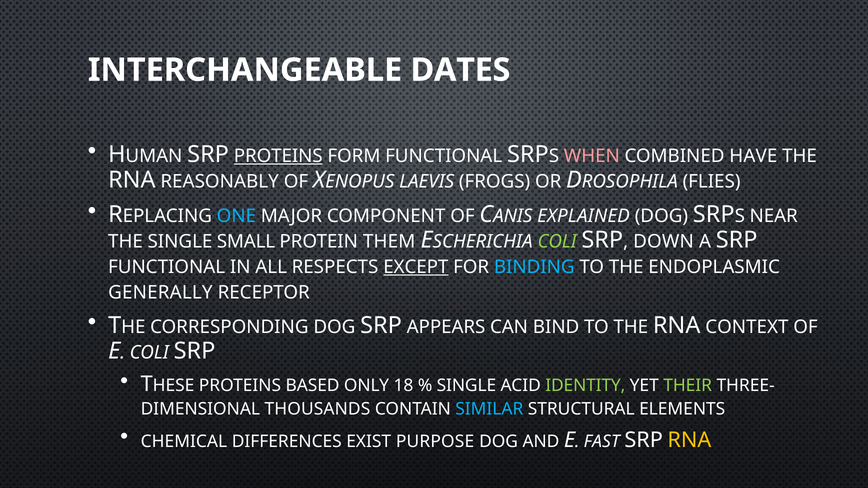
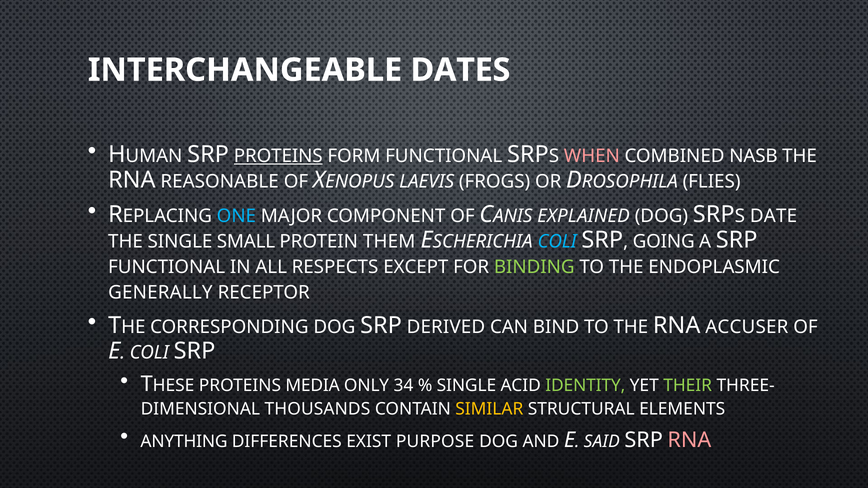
HAVE: HAVE -> NASB (753, 156)
REASONABLY: REASONABLY -> REASONABLE (220, 182)
NEAR: NEAR -> DATE (774, 216)
COLI colour: light green -> light blue (557, 242)
DOWN: DOWN -> GOING (664, 242)
EXCEPT underline: present -> none (416, 267)
BINDING colour: light blue -> light green (534, 267)
APPEARS: APPEARS -> DERIVED (446, 327)
CONTEXT: CONTEXT -> ACCUSER (747, 327)
BASED: BASED -> MEDIA (313, 386)
18: 18 -> 34 (403, 386)
SIMILAR colour: light blue -> yellow (489, 409)
CHEMICAL: CHEMICAL -> ANYTHING (184, 442)
FAST: FAST -> SAID (602, 442)
RNA colour: yellow -> pink (689, 440)
